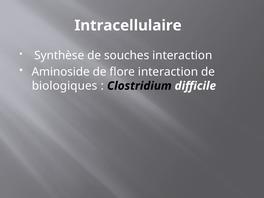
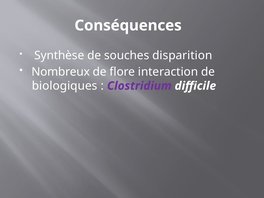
Intracellulaire: Intracellulaire -> Conséquences (128, 25)
souches interaction: interaction -> disparition (182, 55)
Aminoside: Aminoside -> Nombreux (61, 72)
Clostridium colour: black -> purple (139, 86)
